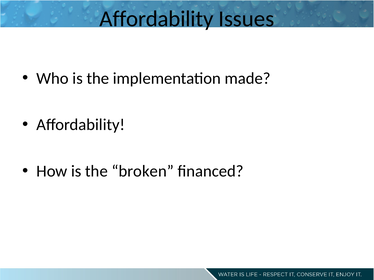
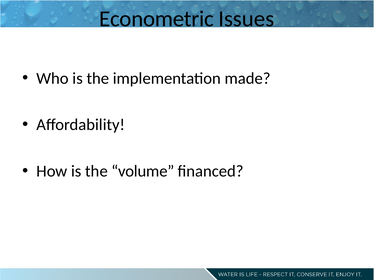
Affordability: Affordability -> Econometric (156, 19)
broken: broken -> volume (143, 172)
